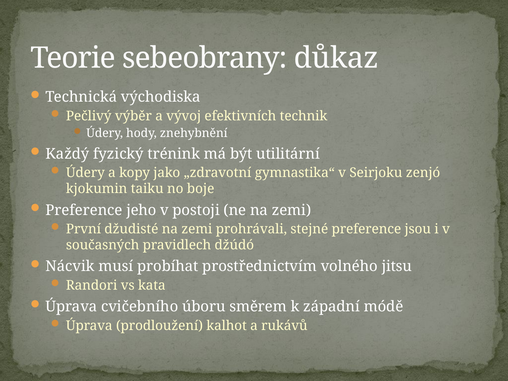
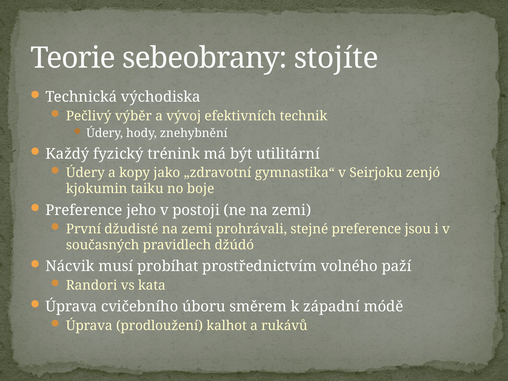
důkaz: důkaz -> stojíte (336, 58)
jitsu: jitsu -> paží (397, 266)
